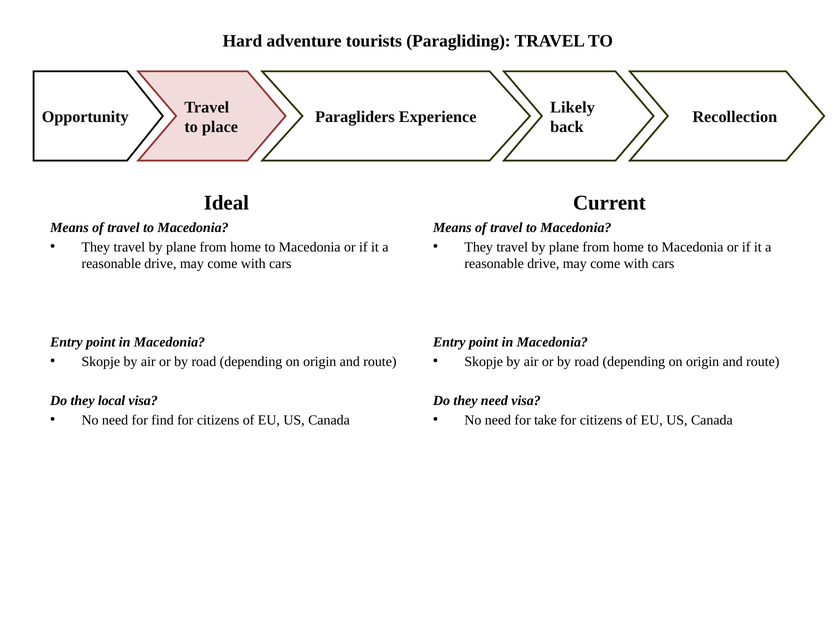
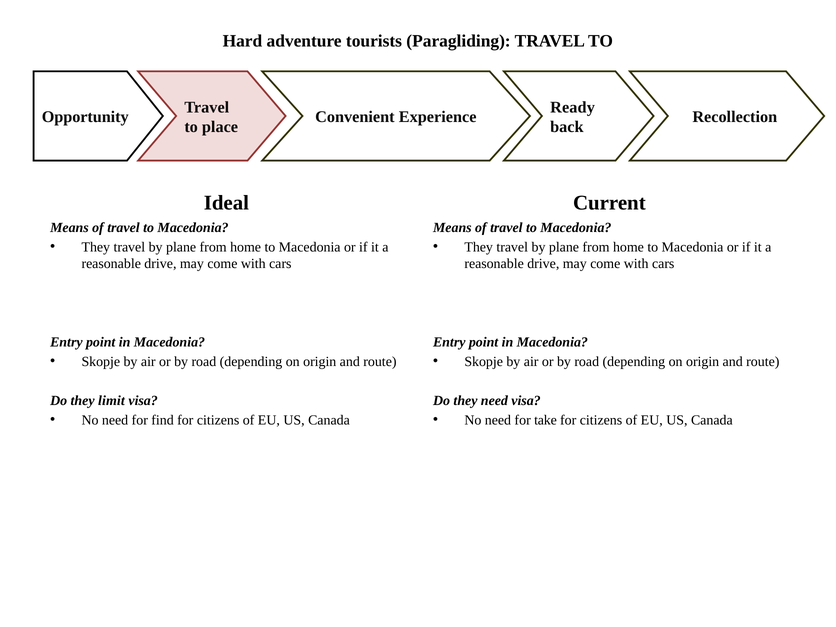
Likely: Likely -> Ready (573, 107)
Paragliders: Paragliders -> Convenient (355, 117)
local: local -> limit (111, 400)
